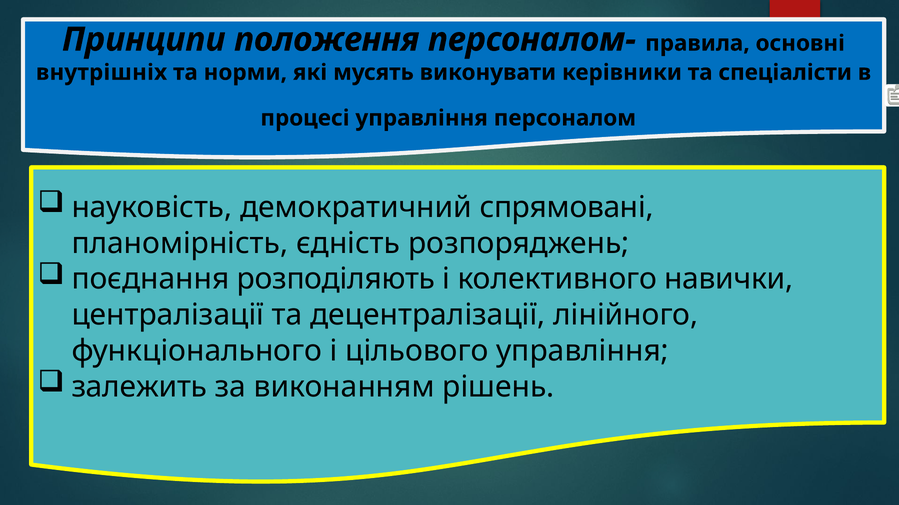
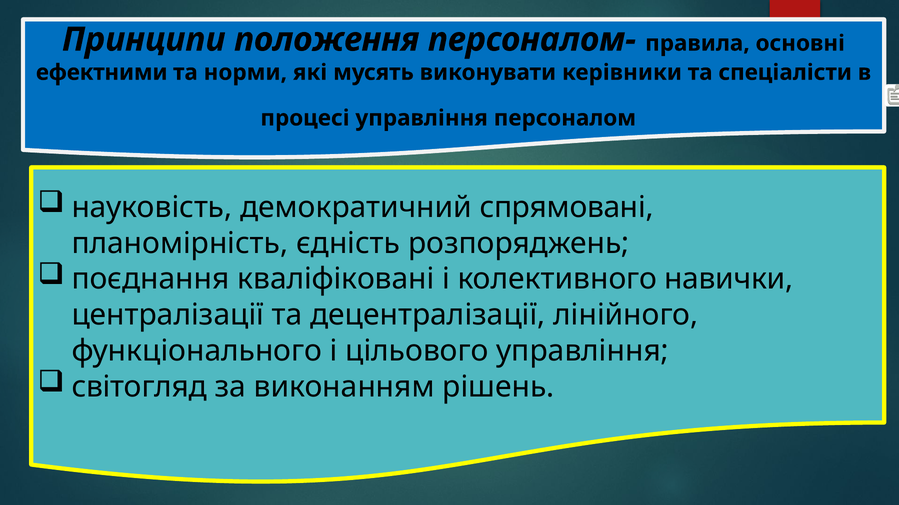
внутрішніх: внутрішніх -> ефектними (102, 73)
розподіляють: розподіляють -> кваліфіковані (336, 279)
залежить: залежить -> світогляд (139, 387)
